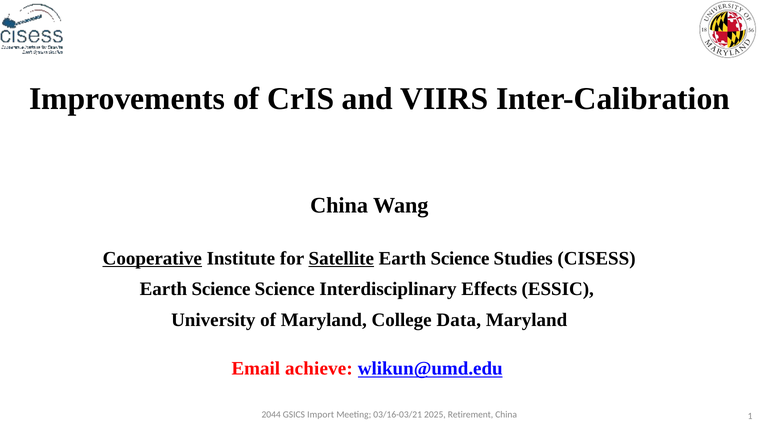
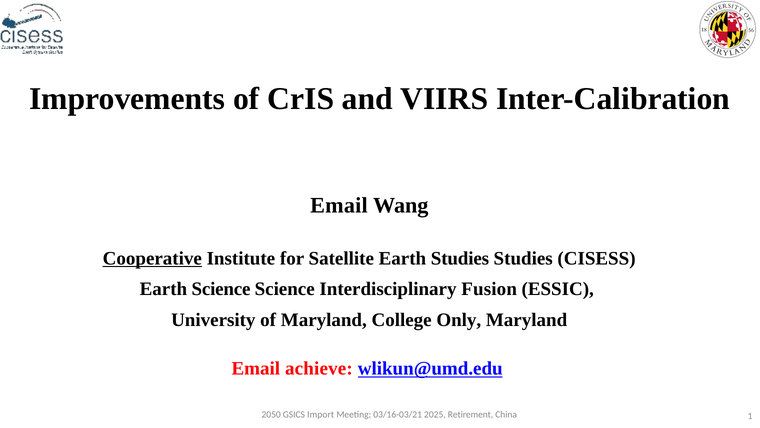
China: China -> Email (339, 205)
Satellite underline: present -> none (341, 258)
Science: Science -> Studies (460, 258)
Effects: Effects -> Fusion (489, 289)
Data: Data -> Only (459, 319)
2044: 2044 -> 2050 (271, 414)
